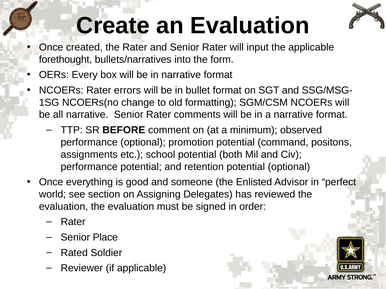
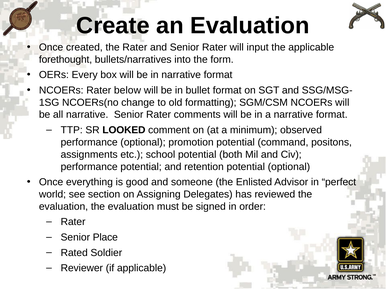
errors: errors -> below (127, 90)
BEFORE: BEFORE -> LOOKED (124, 130)
